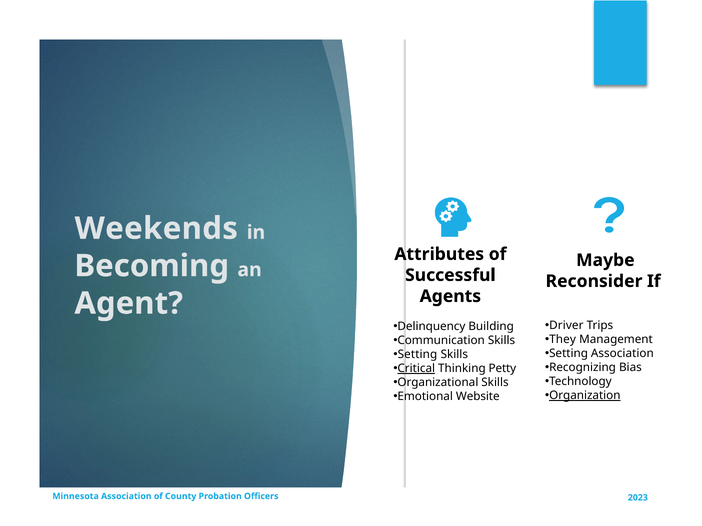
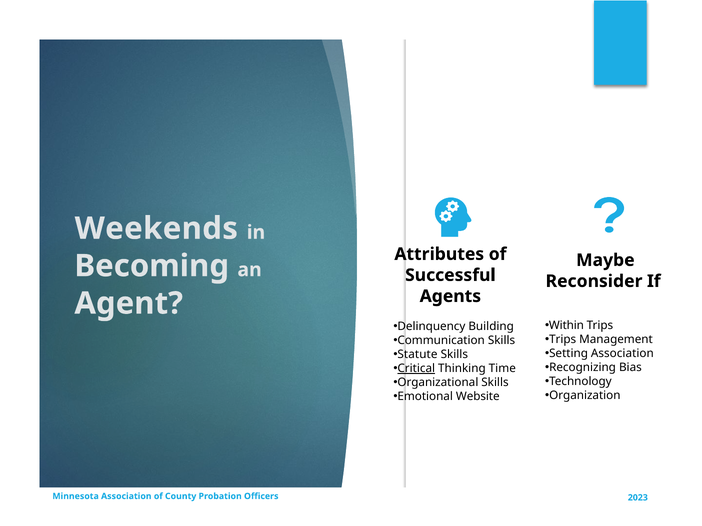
Driver: Driver -> Within (566, 326)
They: They -> Trips (563, 340)
Setting: Setting -> Statute (417, 355)
Petty: Petty -> Time (502, 369)
Organization underline: present -> none (585, 396)
